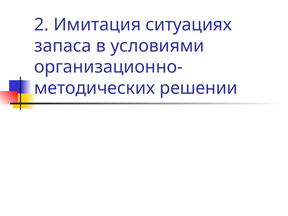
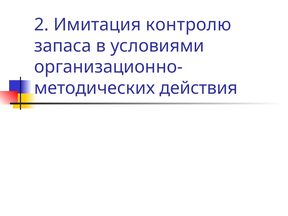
ситуациях: ситуациях -> контролю (189, 25)
решении: решении -> действия (199, 88)
